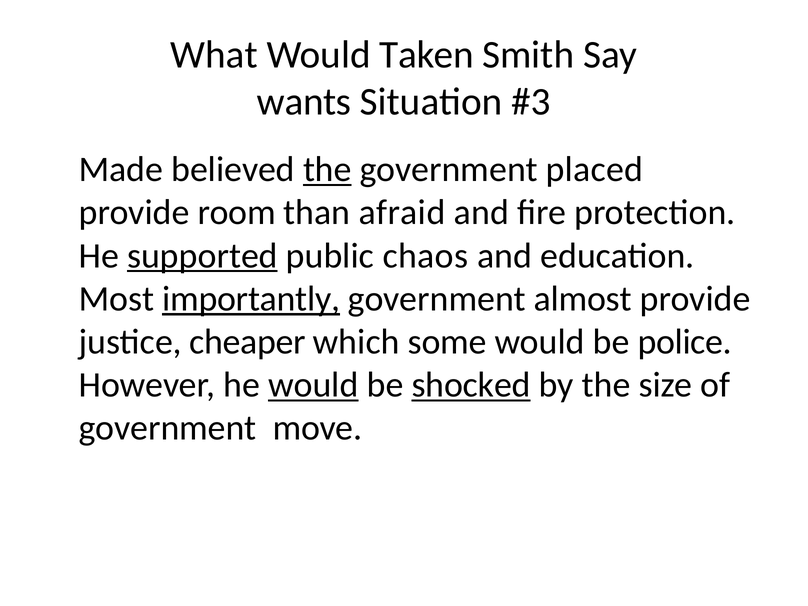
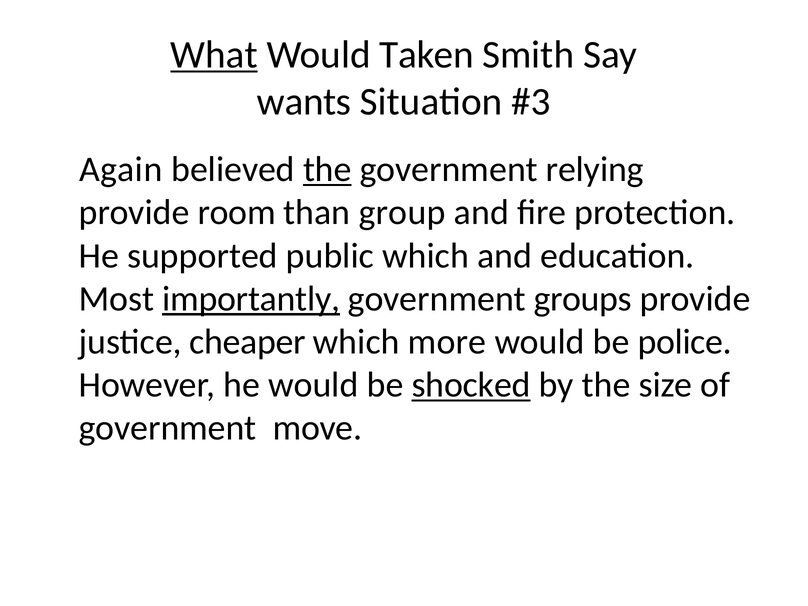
What underline: none -> present (214, 55)
Made: Made -> Again (121, 170)
placed: placed -> relying (595, 170)
afraid: afraid -> group (402, 213)
supported underline: present -> none (202, 256)
public chaos: chaos -> which (426, 256)
almost: almost -> groups (583, 299)
some: some -> more (447, 342)
would underline: present -> none (313, 385)
